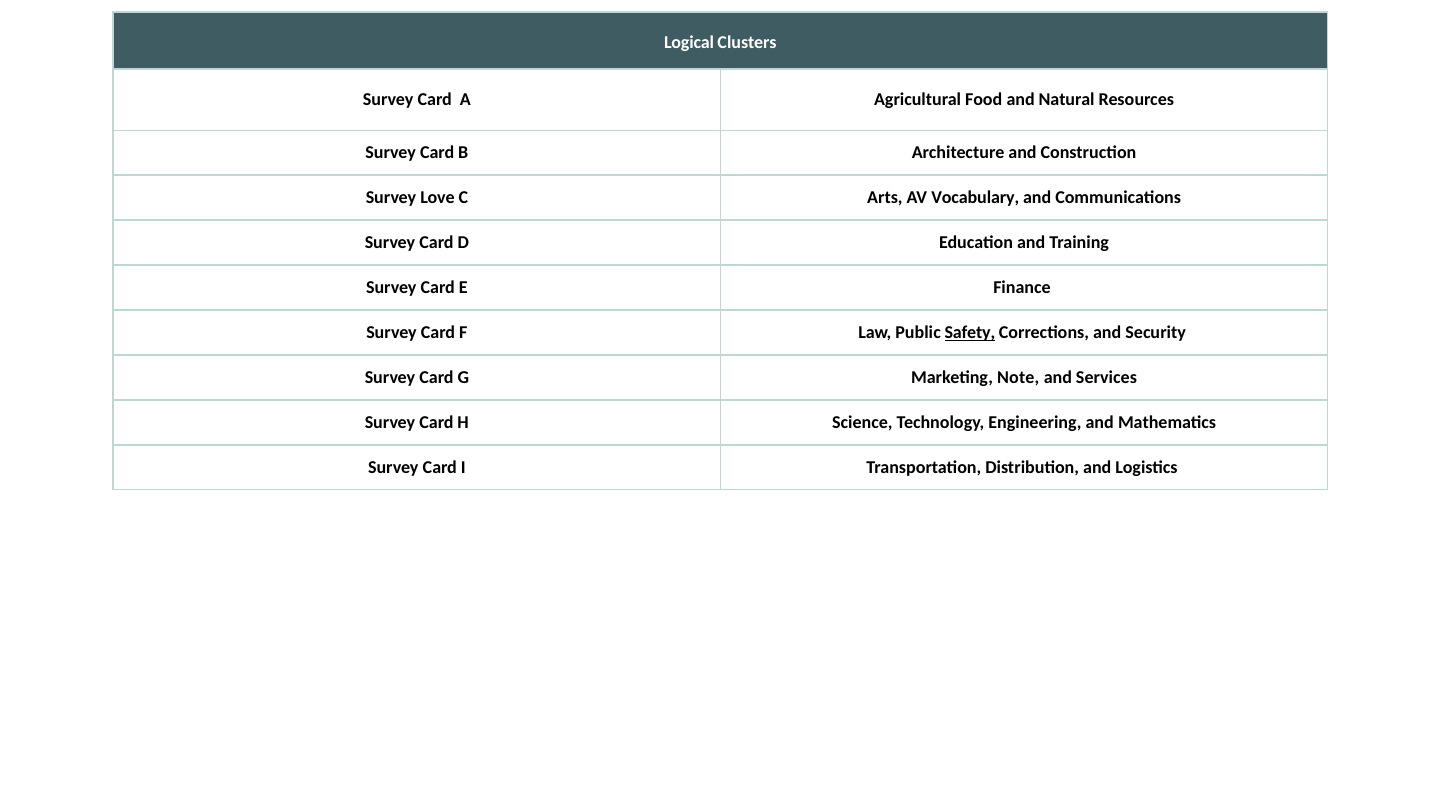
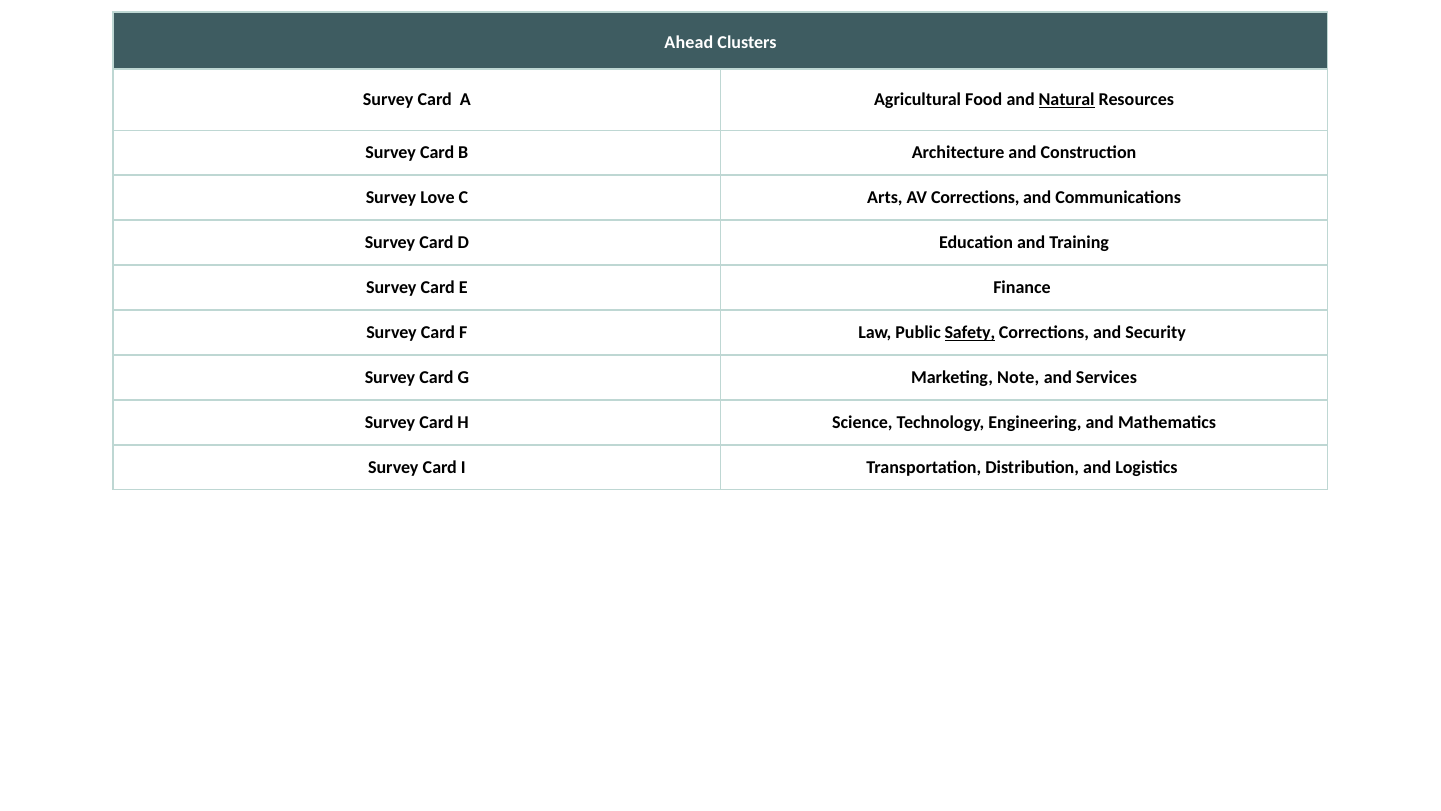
Logical: Logical -> Ahead (689, 42)
Natural underline: none -> present (1067, 100)
AV Vocabulary: Vocabulary -> Corrections (975, 198)
